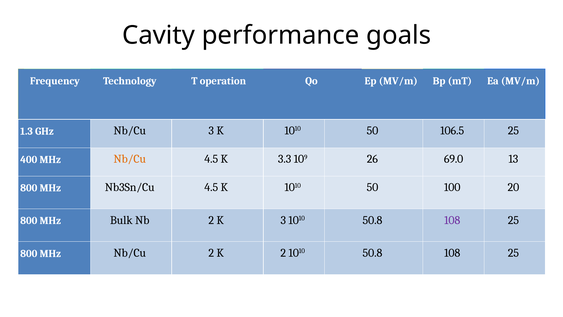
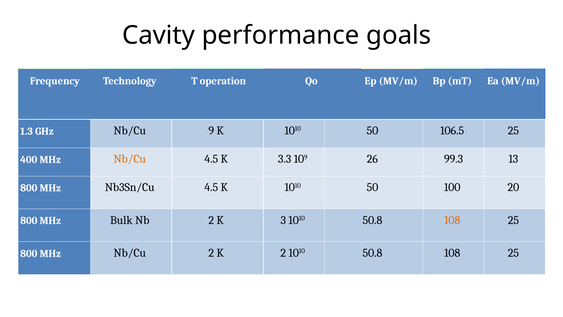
Nb/Cu 3: 3 -> 9 (211, 131)
69.0: 69.0 -> 99.3 (454, 159)
108 colour: purple -> orange (452, 220)
